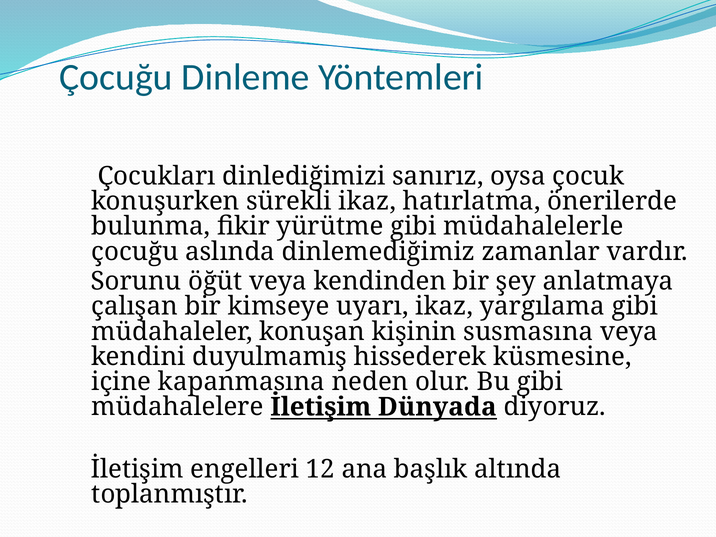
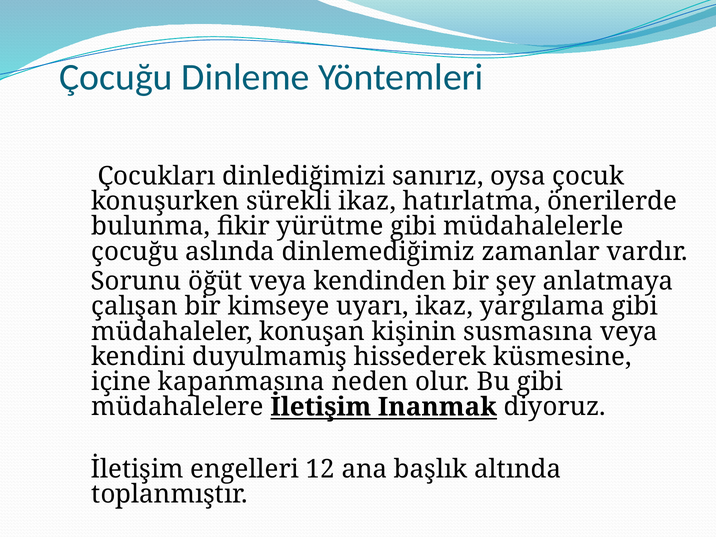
Dünyada: Dünyada -> Inanmak (437, 407)
